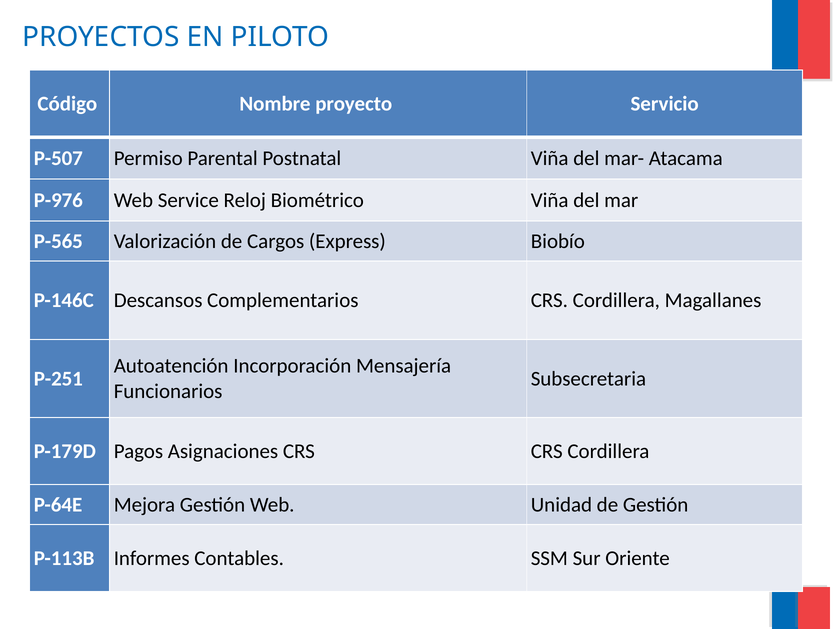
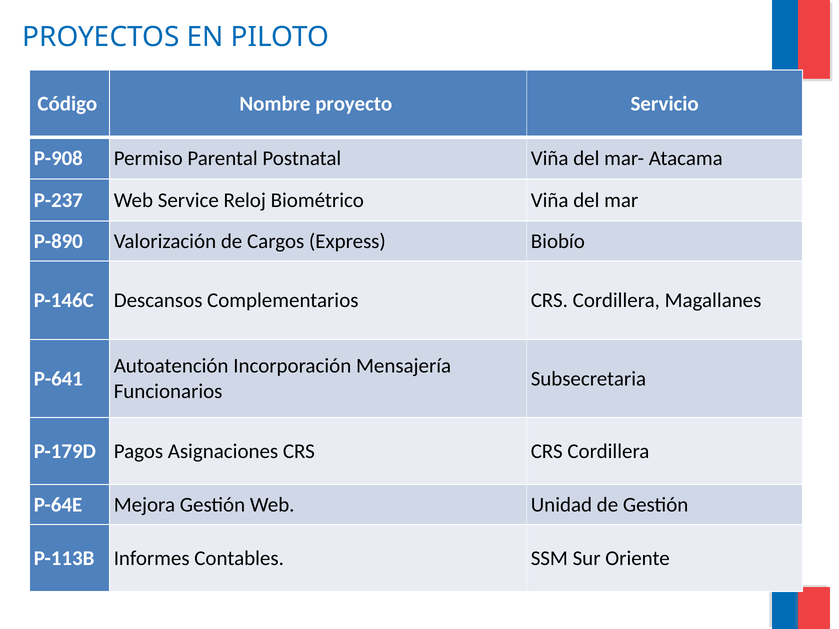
P-507: P-507 -> P-908 (58, 158)
P-976: P-976 -> P-237 (58, 200)
P-565: P-565 -> P-890 (58, 241)
P-251: P-251 -> P-641 (58, 379)
